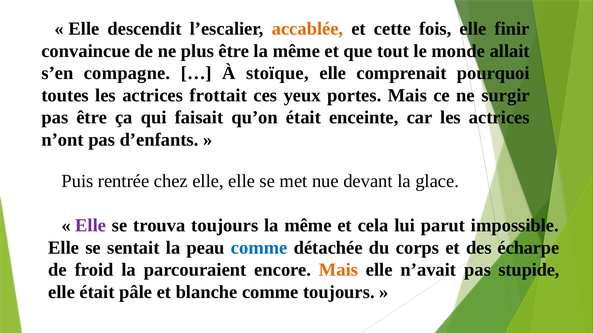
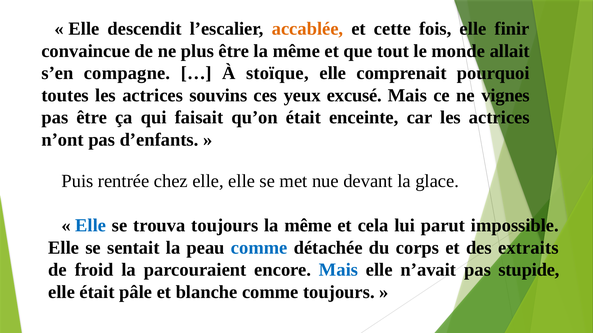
frottait: frottait -> souvins (218, 95)
portes: portes -> excusé (354, 95)
surgir: surgir -> vignes (506, 95)
Elle colour: purple -> blue (91, 226)
écharpe: écharpe -> extraits (528, 248)
Mais colour: orange -> blue (339, 270)
